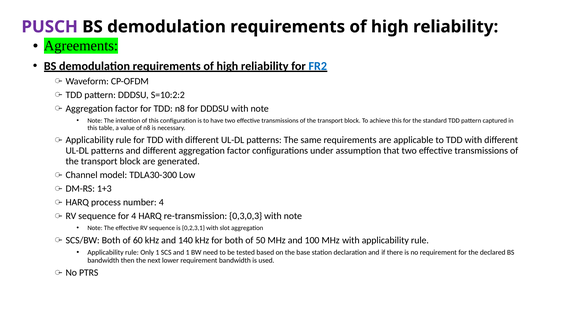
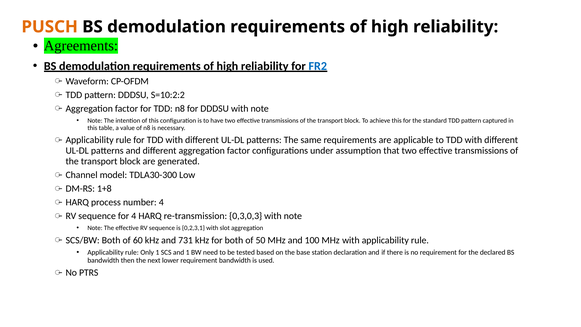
PUSCH colour: purple -> orange (50, 27)
1+3: 1+3 -> 1+8 (104, 189)
140: 140 -> 731 (186, 240)
